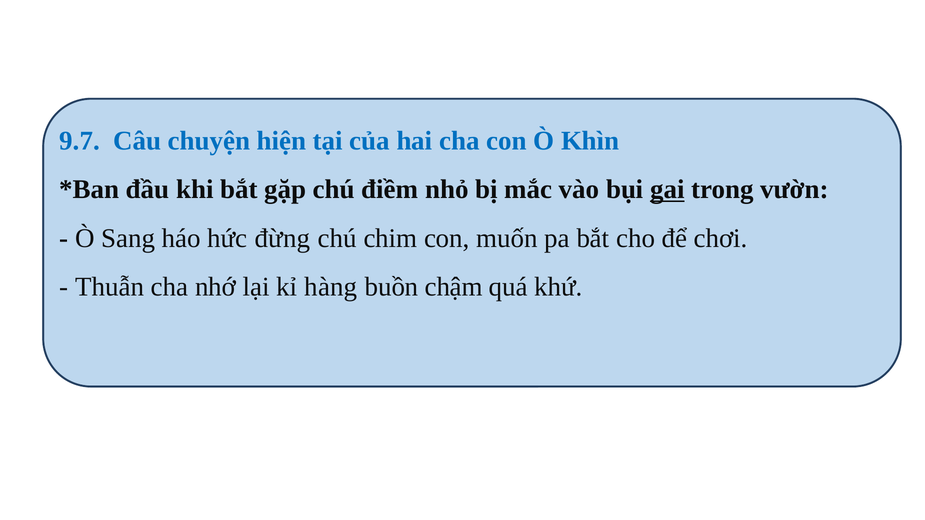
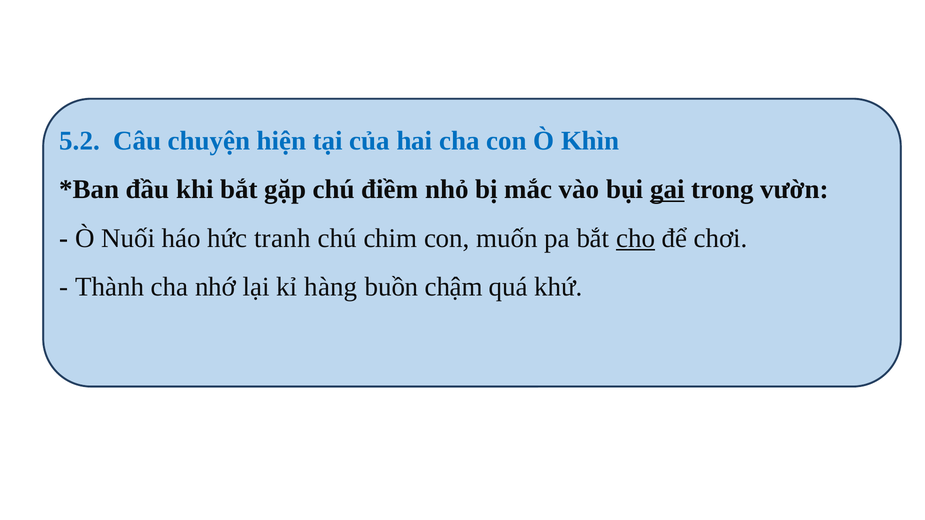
9.7: 9.7 -> 5.2 (80, 141)
Sang: Sang -> Nuối (128, 238)
đừng: đừng -> tranh (282, 238)
cho underline: none -> present (636, 238)
Thuẫn: Thuẫn -> Thành (110, 287)
